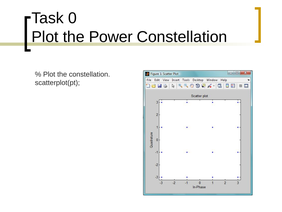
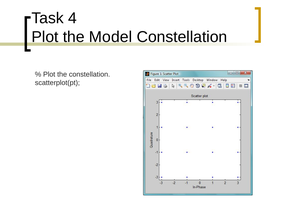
0: 0 -> 4 (72, 18)
Power: Power -> Model (111, 37)
